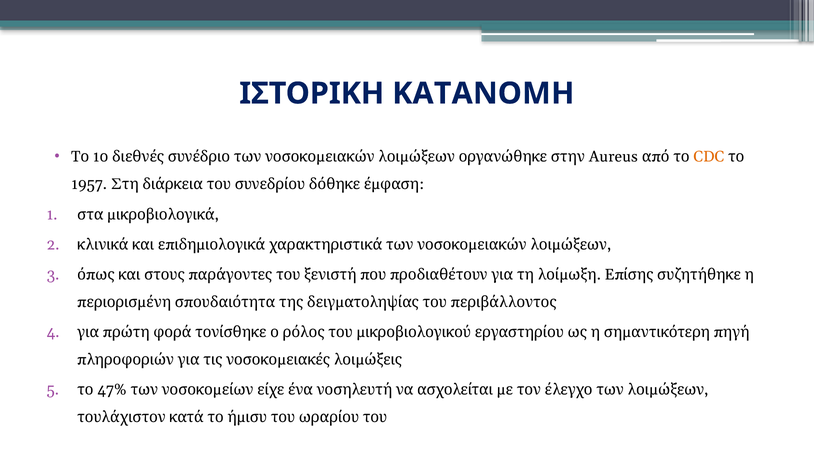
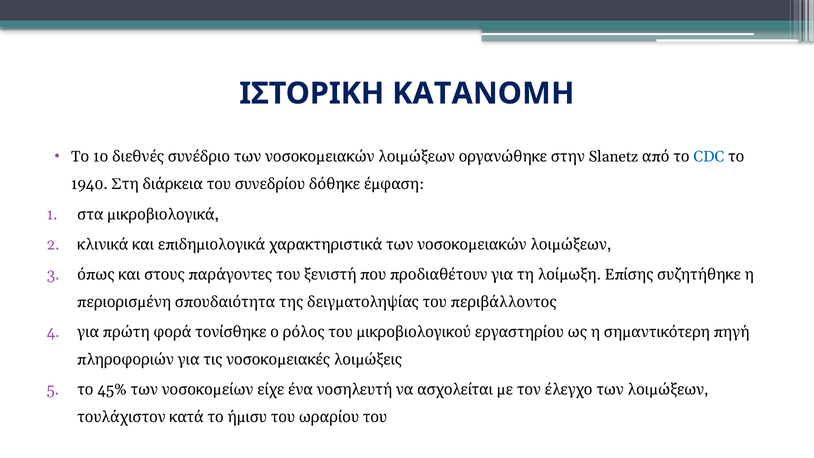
Aureus: Aureus -> Slanetz (613, 157)
CDC colour: orange -> blue (709, 157)
1957: 1957 -> 1940 (89, 184)
47%: 47% -> 45% (112, 389)
